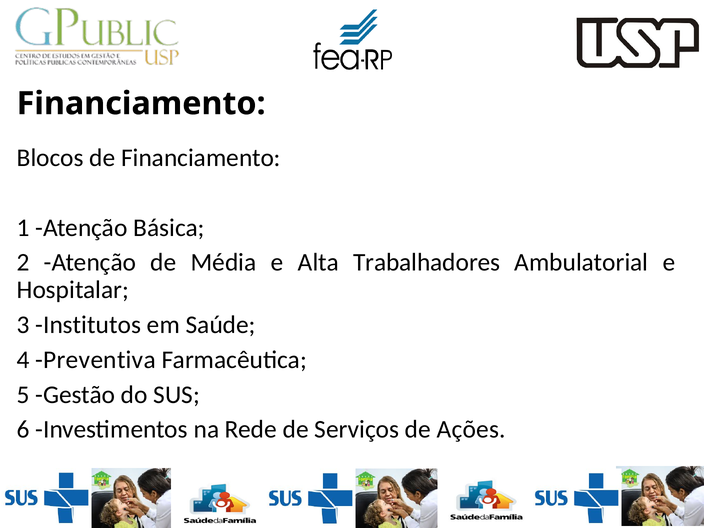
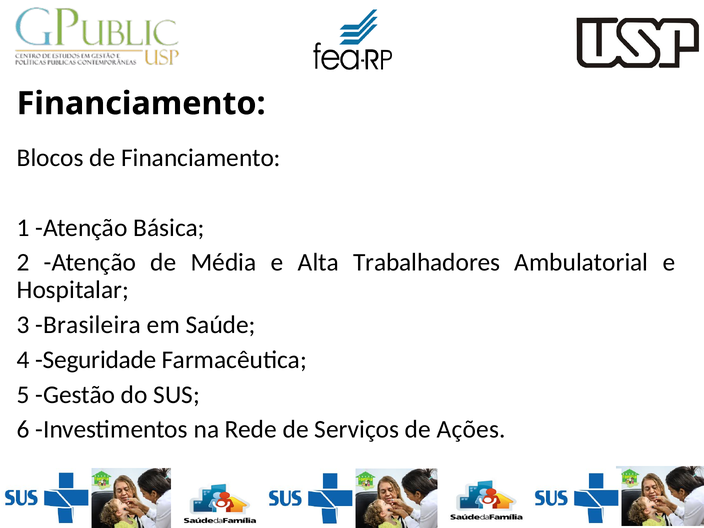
Institutos: Institutos -> Brasileira (88, 325)
Preventiva: Preventiva -> Seguridade (96, 360)
